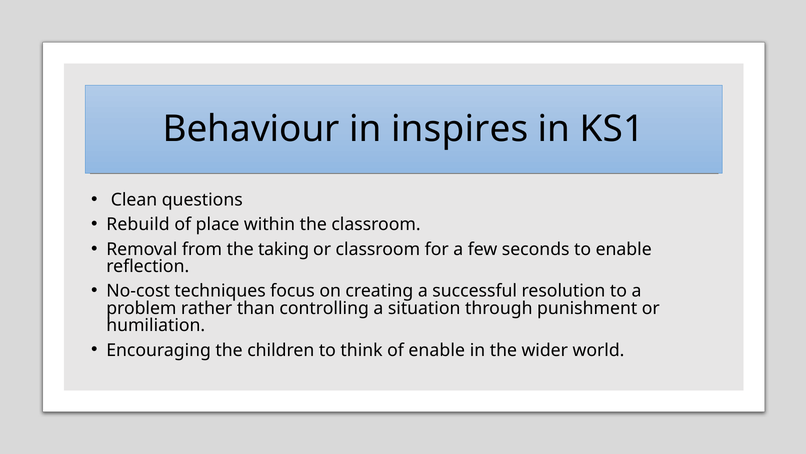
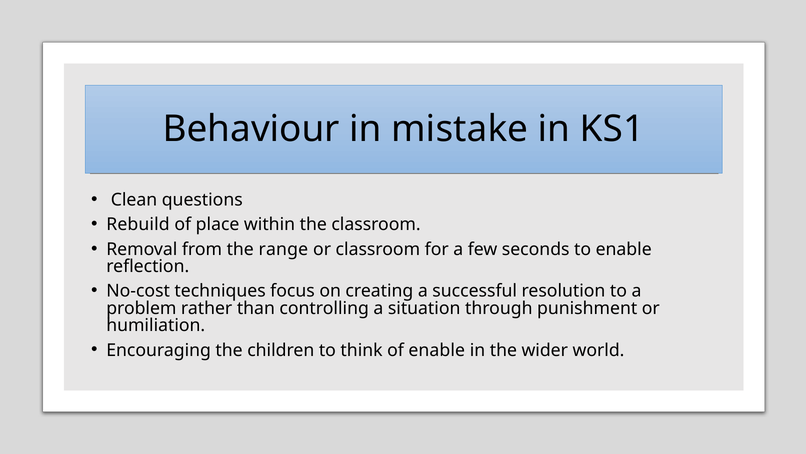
inspires: inspires -> mistake (460, 129)
taking: taking -> range (283, 249)
